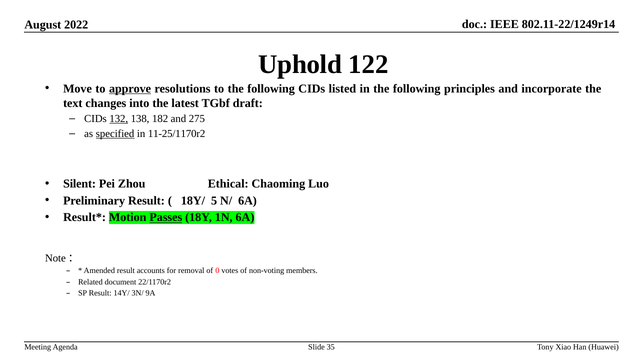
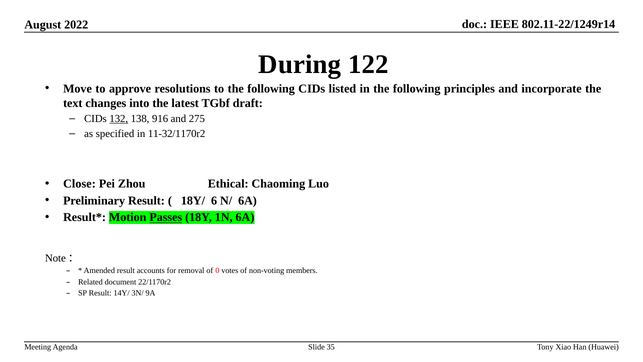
Uphold: Uphold -> During (300, 65)
approve underline: present -> none (130, 88)
182: 182 -> 916 (160, 119)
specified underline: present -> none (115, 134)
11-25/1170r2: 11-25/1170r2 -> 11-32/1170r2 (177, 134)
Silent: Silent -> Close (79, 184)
5: 5 -> 6 (214, 200)
